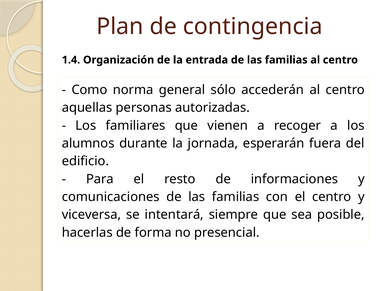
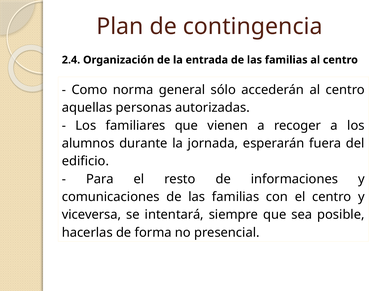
1.4: 1.4 -> 2.4 (71, 60)
